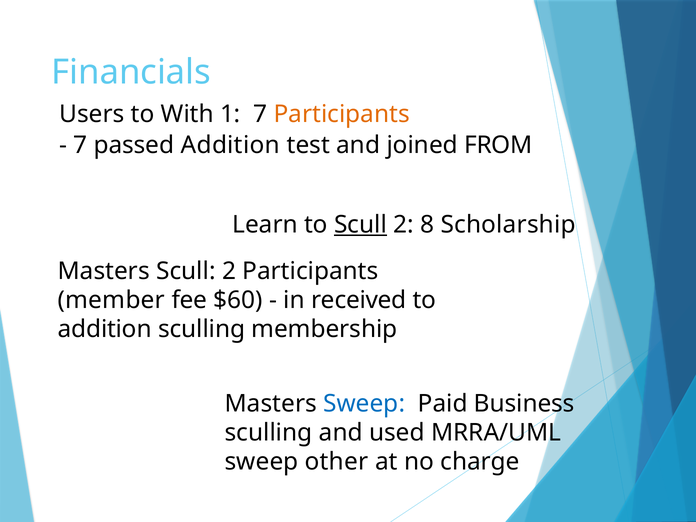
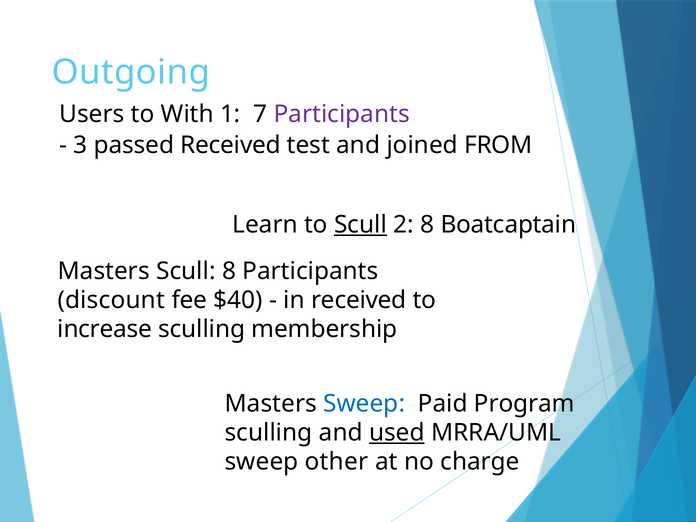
Financials: Financials -> Outgoing (131, 72)
Participants colour: orange -> purple (342, 114)
7: 7 -> 3 (80, 145)
passed Addition: Addition -> Received (231, 145)
Scholarship: Scholarship -> Boatcaptain (508, 225)
Masters Scull 2: 2 -> 8 (229, 271)
member: member -> discount (111, 300)
$60: $60 -> $40 (238, 300)
addition: addition -> increase (105, 329)
Business: Business -> Program (524, 404)
used underline: none -> present (397, 433)
